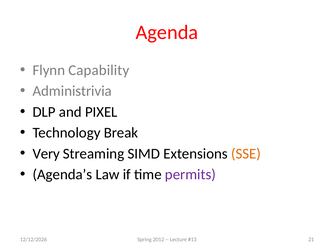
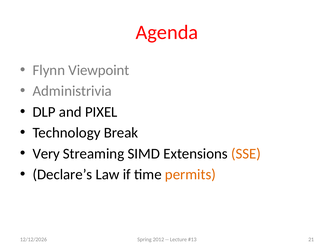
Capability: Capability -> Viewpoint (99, 70)
Agenda’s: Agenda’s -> Declare’s (62, 174)
permits colour: purple -> orange (190, 174)
